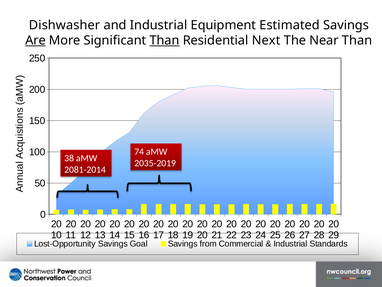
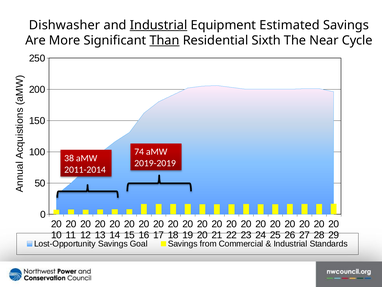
Industrial underline: none -> present (159, 25)
Are underline: present -> none (35, 40)
Next: Next -> Sixth (266, 40)
Near Than: Than -> Cycle (357, 40)
2035-2019: 2035-2019 -> 2019-2019 (155, 163)
2081-2014: 2081-2014 -> 2011-2014 (85, 169)
